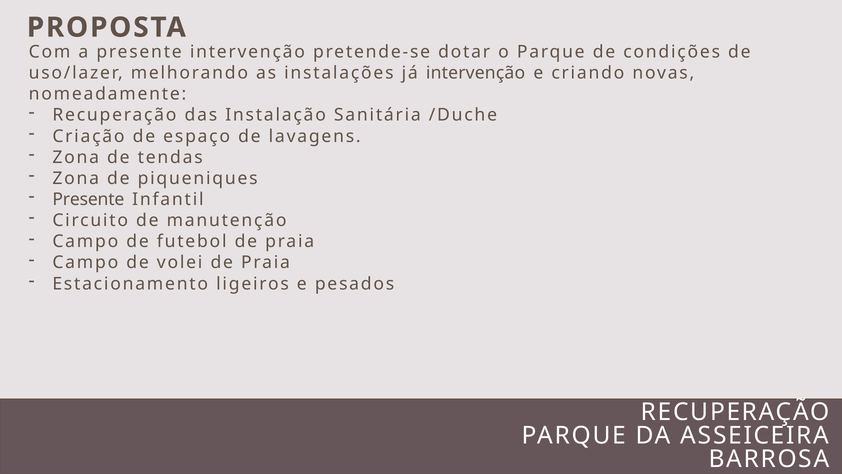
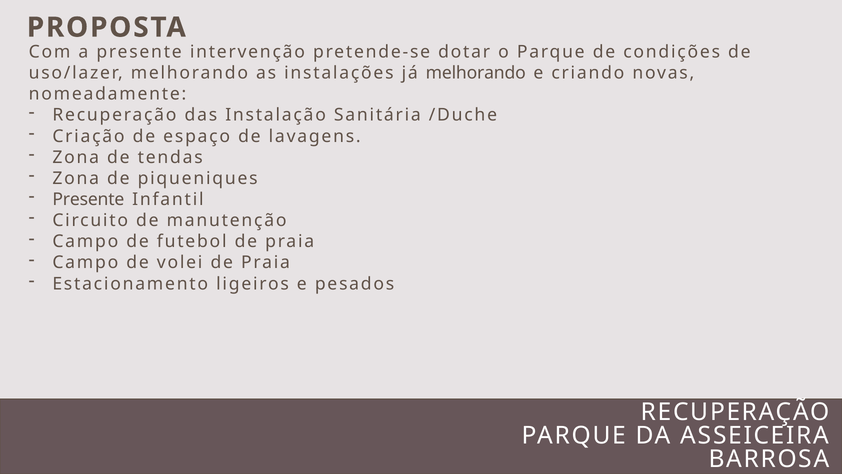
já intervenção: intervenção -> melhorando (476, 73)
